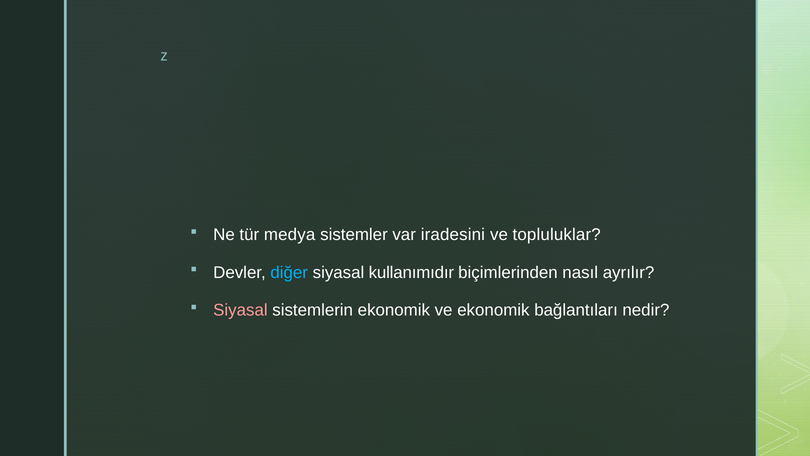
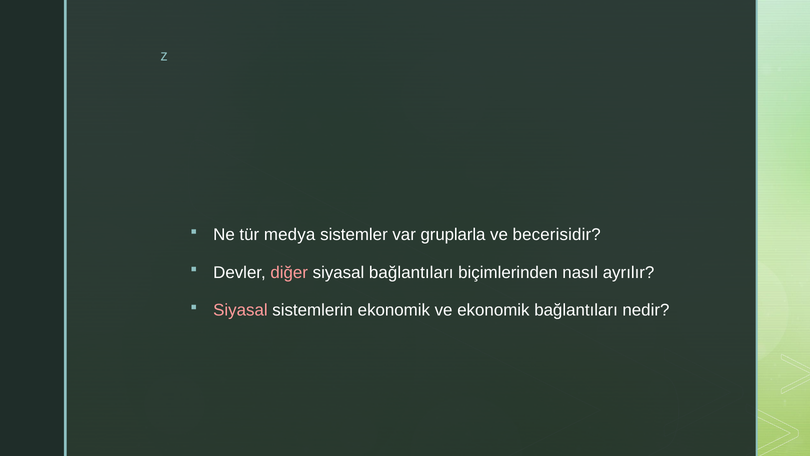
iradesini: iradesini -> gruplarla (453, 235)
topluluklar: topluluklar -> becerisidir (557, 235)
diğer colour: light blue -> pink (289, 272)
siyasal kullanımıdır: kullanımıdır -> bağlantıları (411, 272)
